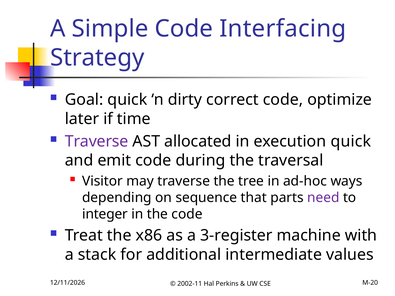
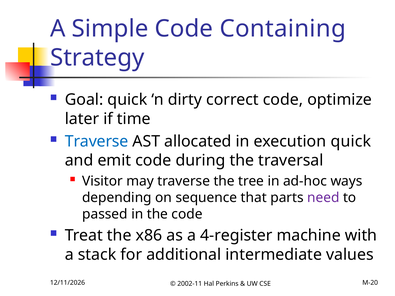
Interfacing: Interfacing -> Containing (283, 29)
Traverse colour: purple -> blue (97, 142)
integer: integer -> passed (105, 214)
3-register: 3-register -> 4-register (236, 236)
